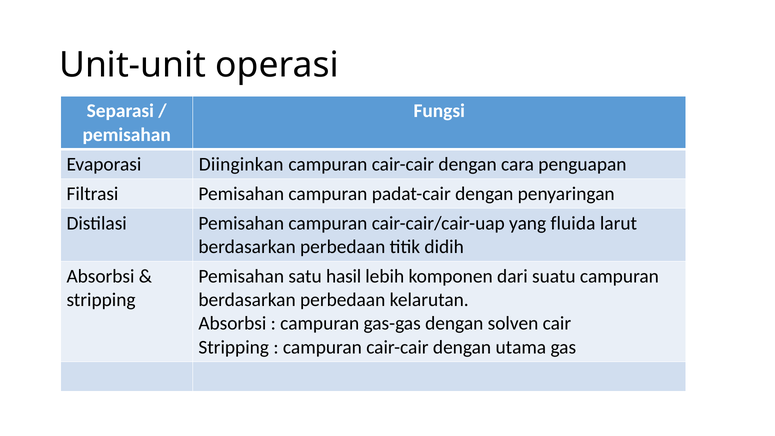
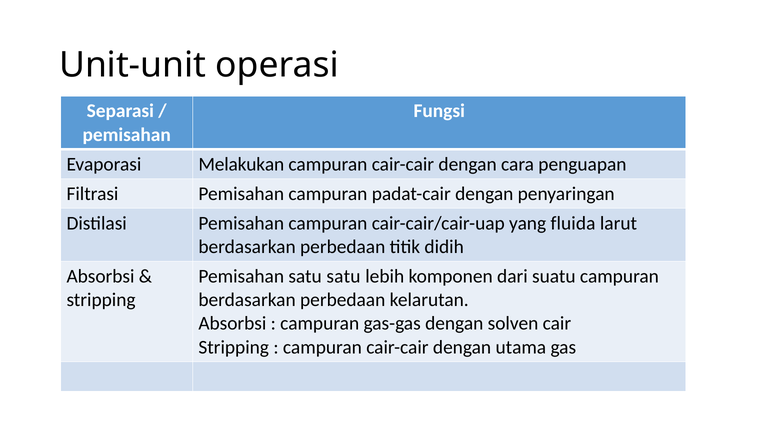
Diinginkan: Diinginkan -> Melakukan (241, 164)
satu hasil: hasil -> satu (343, 276)
